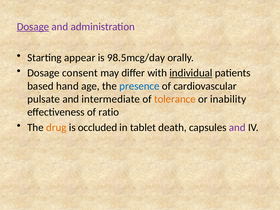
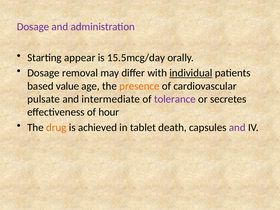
Dosage underline: present -> none (33, 27)
98.5mcg/day: 98.5mcg/day -> 15.5mcg/day (136, 58)
consent: consent -> removal (80, 73)
hand: hand -> value (67, 86)
presence colour: blue -> orange (139, 86)
tolerance colour: orange -> purple (175, 99)
inability: inability -> secretes (228, 99)
ratio: ratio -> hour (109, 112)
occluded: occluded -> achieved (98, 127)
